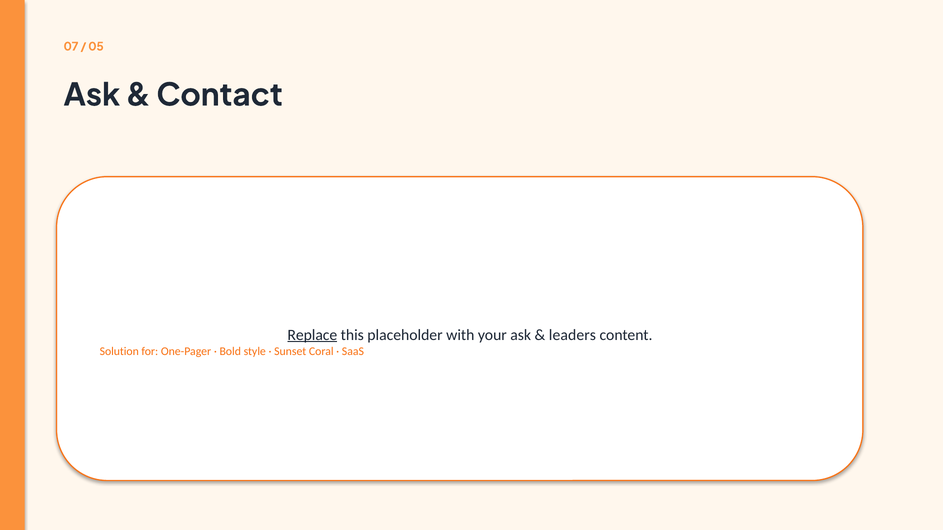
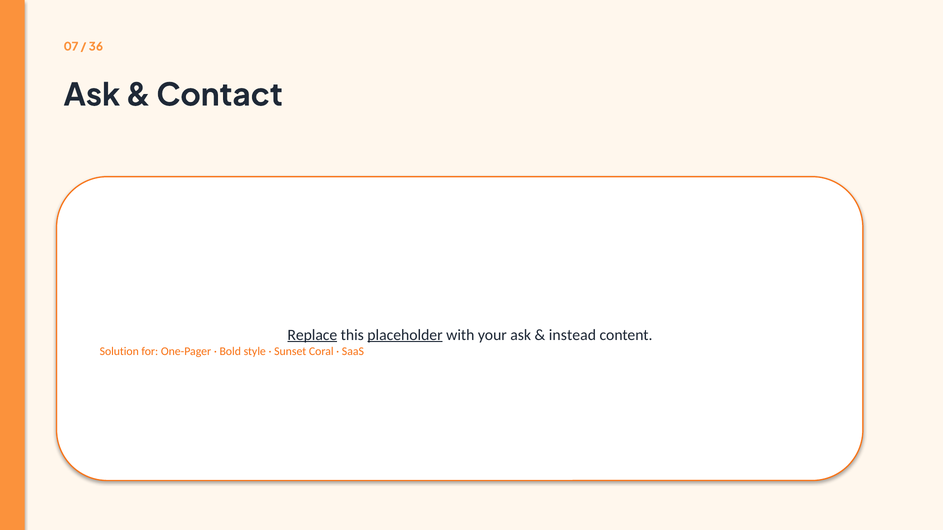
05: 05 -> 36 (96, 47)
placeholder underline: none -> present (405, 335)
leaders: leaders -> instead (572, 335)
